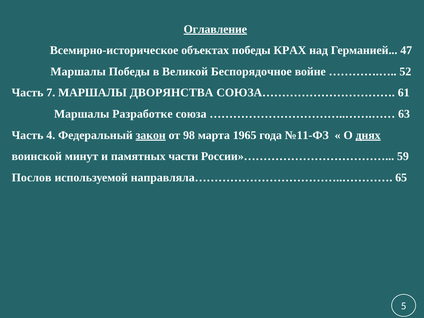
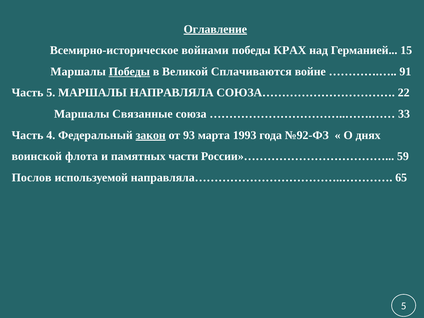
объектах: объектах -> войнами (205, 50)
47: 47 -> 15 (406, 50)
Победы underline: none -> present (129, 72)
Беспорядочное: Беспорядочное -> Сплачиваются (251, 72)
52: 52 -> 91 (405, 72)
Часть 7: 7 -> 5 (51, 93)
ДВОРЯНСТВА: ДВОРЯНСТВА -> НАПРАВЛЯЛА (172, 93)
61: 61 -> 22 (404, 93)
Разработке: Разработке -> Связанные (143, 114)
63: 63 -> 33 (404, 114)
98: 98 -> 93 (189, 135)
1965: 1965 -> 1993 (245, 135)
№11-ФЗ: №11-ФЗ -> №92-ФЗ (307, 135)
днях underline: present -> none (368, 135)
минут: минут -> флота (82, 156)
